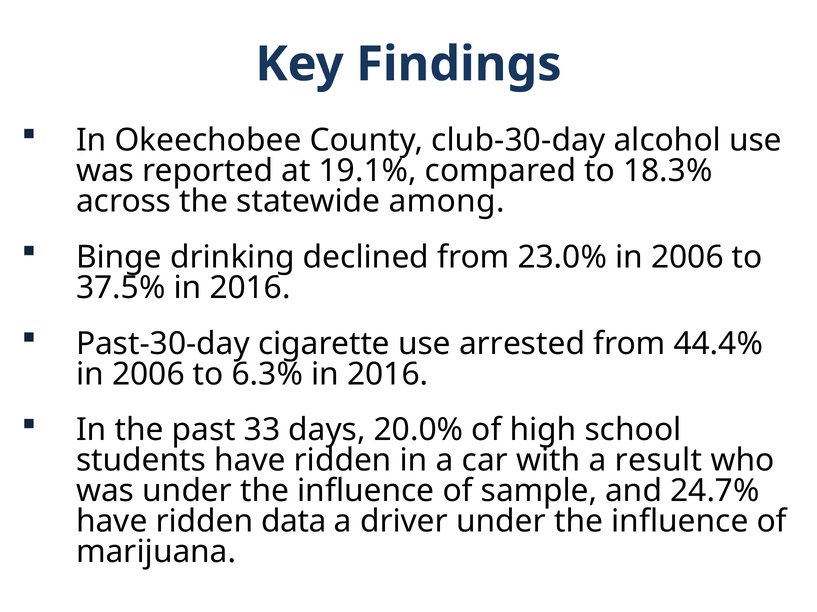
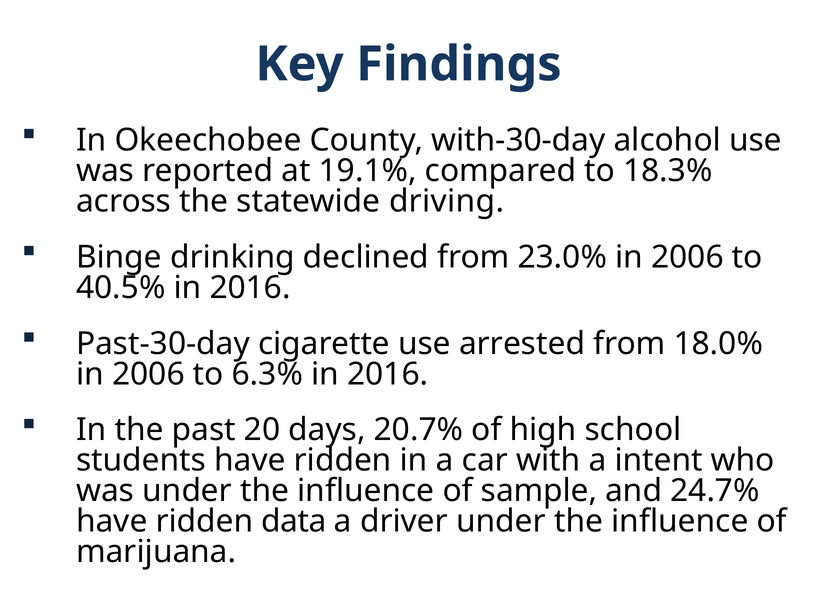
club-30-day: club-30-day -> with-30-day (518, 140)
among: among -> driving (447, 202)
37.5%: 37.5% -> 40.5% (121, 288)
44.4%: 44.4% -> 18.0% (718, 344)
33: 33 -> 20 (262, 431)
20.0%: 20.0% -> 20.7% (418, 431)
result: result -> intent (659, 461)
